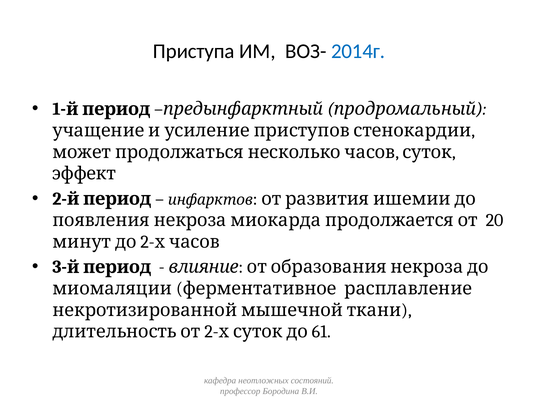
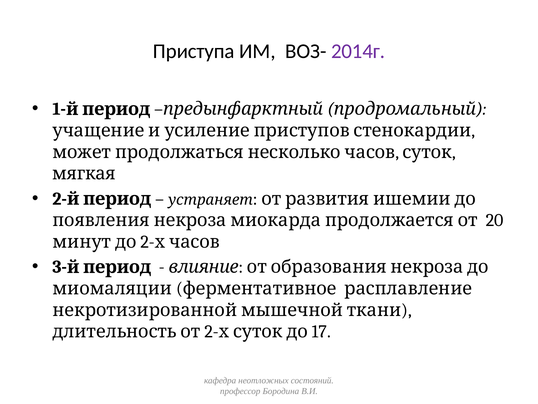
2014г colour: blue -> purple (358, 51)
эффект: эффект -> мягкая (84, 173)
инфарктов: инфарктов -> устраняет (210, 200)
61: 61 -> 17 (321, 331)
